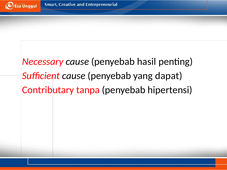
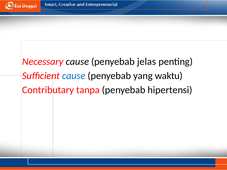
hasil: hasil -> jelas (147, 62)
cause colour: black -> blue (74, 76)
dapat: dapat -> waktu (169, 76)
